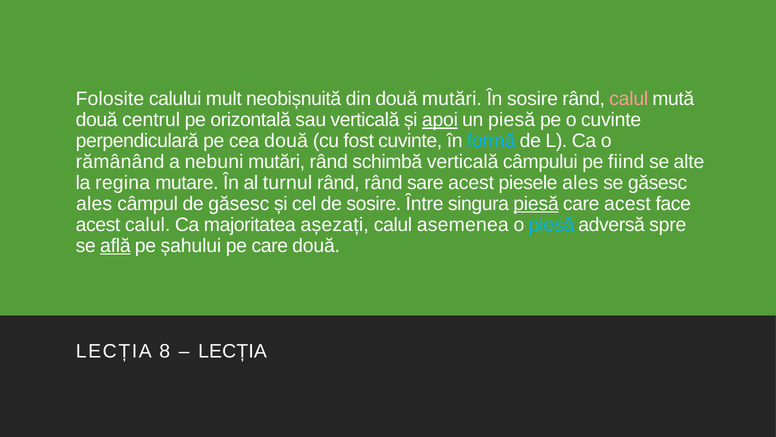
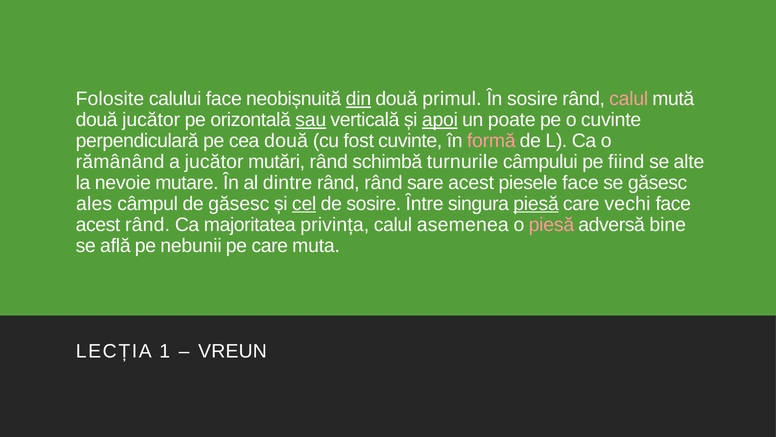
calului mult: mult -> face (224, 99)
din underline: none -> present (358, 99)
două mutări: mutări -> primul (452, 99)
două centrul: centrul -> jucător (151, 120)
sau underline: none -> present (311, 120)
un piesă: piesă -> poate (512, 120)
formă colour: light blue -> pink (491, 141)
a nebuni: nebuni -> jucător (214, 162)
schimbă verticală: verticală -> turnurile (463, 162)
regina: regina -> nevoie (123, 183)
turnul: turnul -> dintre (288, 183)
piesele ales: ales -> face (580, 183)
cel underline: none -> present (304, 203)
care acest: acest -> vechi (627, 203)
acest calul: calul -> rând (148, 224)
așezați: așezați -> privința (335, 224)
piesă colour: light blue -> pink (551, 224)
spre: spre -> bine (668, 224)
află underline: present -> none (115, 245)
șahului: șahului -> nebunii (191, 245)
care două: două -> muta (316, 245)
8: 8 -> 1 (165, 351)
LECȚIA: LECȚIA -> VREUN (233, 351)
